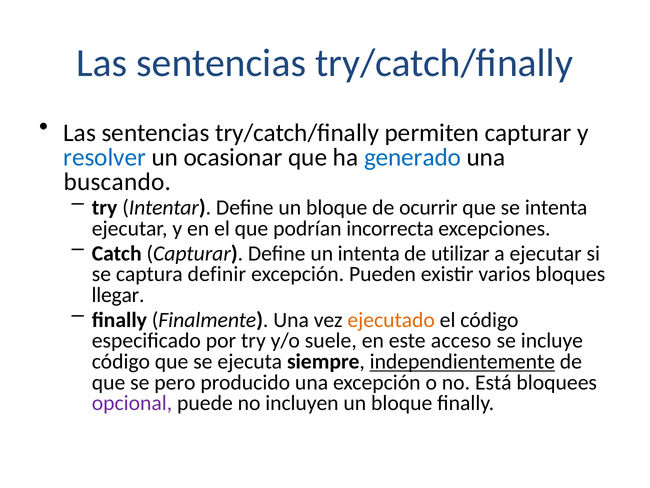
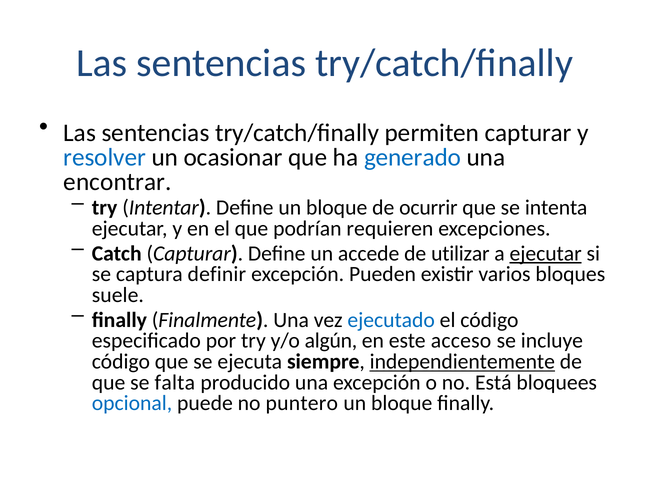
buscando: buscando -> encontrar (118, 182)
incorrecta: incorrecta -> requieren (390, 228)
un intenta: intenta -> accede (369, 253)
ejecutar underline: none -> present (546, 253)
llegar: llegar -> suele (118, 295)
ejecutado colour: orange -> blue (391, 320)
suele: suele -> algún (331, 340)
pero: pero -> falta (175, 382)
opcional colour: purple -> blue (132, 403)
incluyen: incluyen -> puntero (302, 403)
